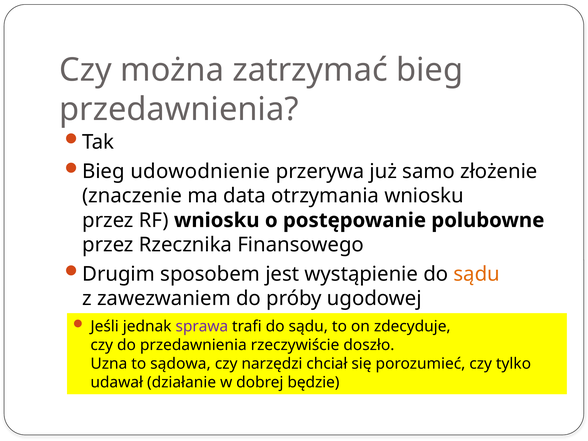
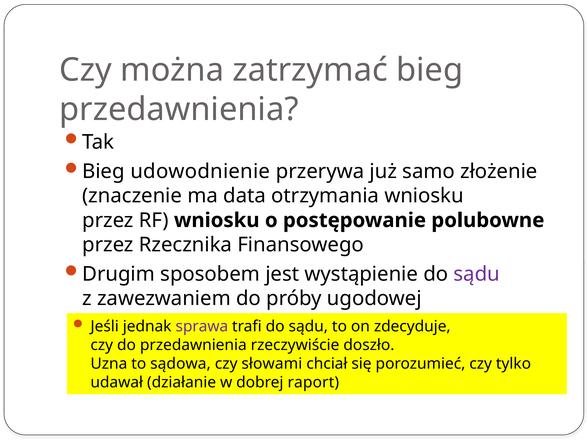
sądu colour: orange -> purple (477, 274)
narzędzi: narzędzi -> słowami (272, 364)
będzie: będzie -> raport (313, 382)
